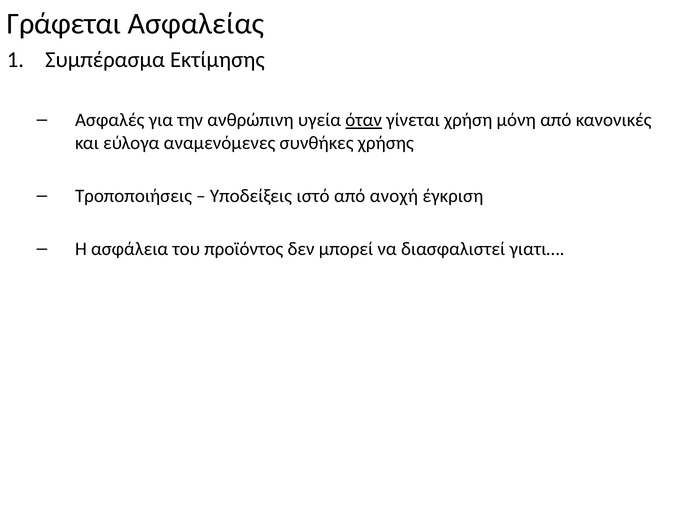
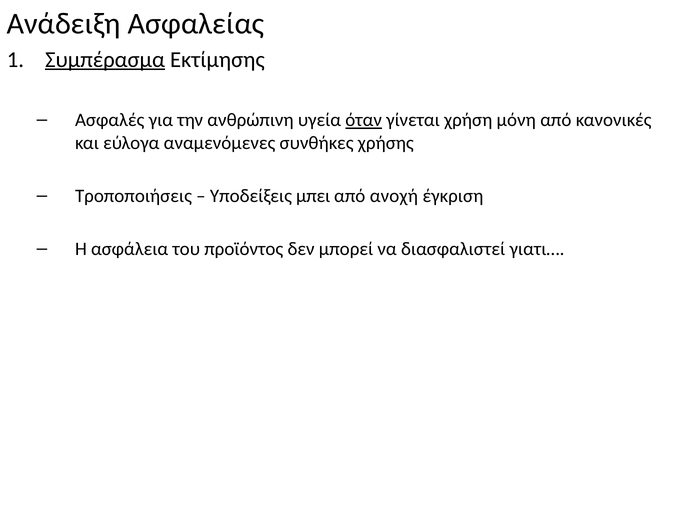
Γράφεται: Γράφεται -> Ανάδειξη (64, 24)
Συμπέρασμα underline: none -> present (105, 60)
ιστό: ιστό -> μπει (313, 196)
